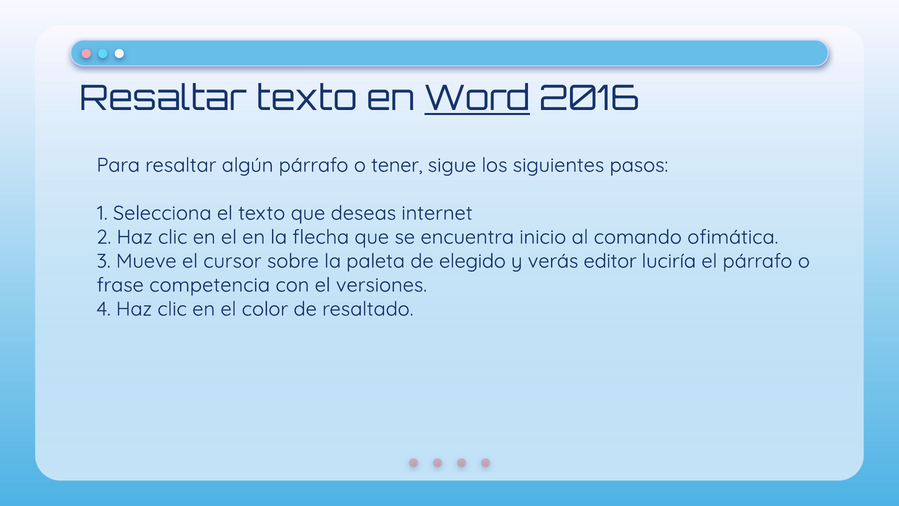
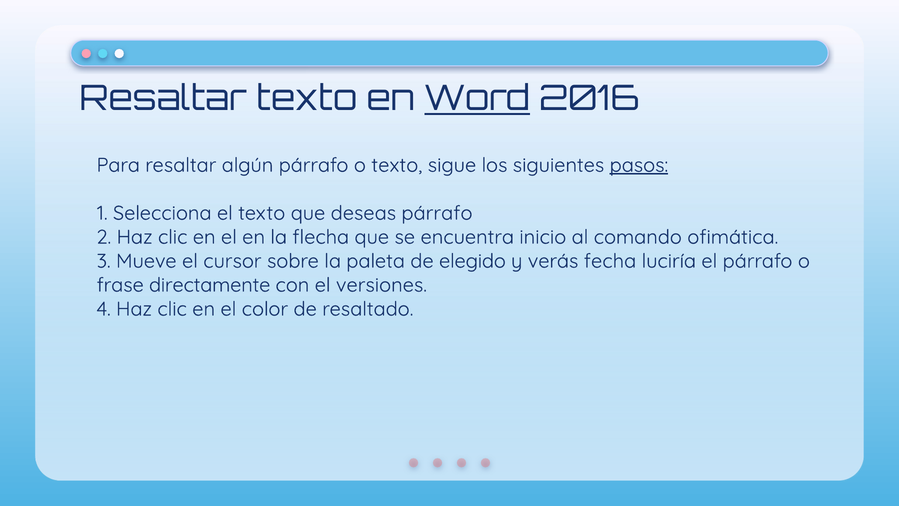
o tener: tener -> texto (397, 165)
pasos underline: none -> present (639, 165)
deseas internet: internet -> párrafo (437, 213)
editor: editor -> fecha (610, 261)
competencia: competencia -> directamente (210, 285)
